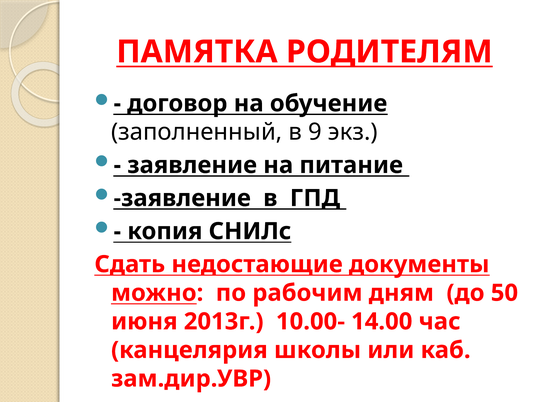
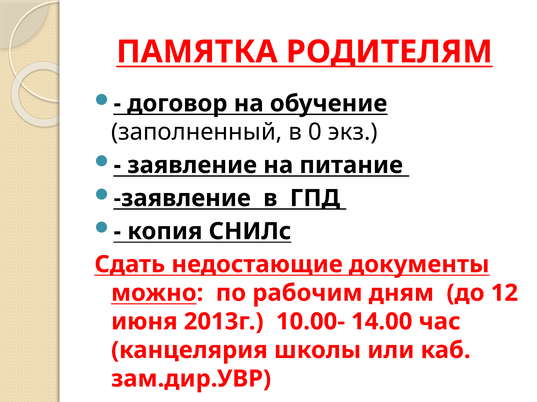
9: 9 -> 0 (315, 132)
50: 50 -> 12 (504, 293)
